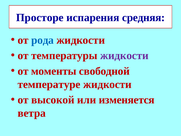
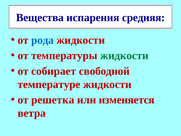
Просторе: Просторе -> Вещества (40, 18)
жидкости colour: purple -> green (124, 55)
моменты: моменты -> собирает (54, 71)
высокой: высокой -> решетка (53, 100)
